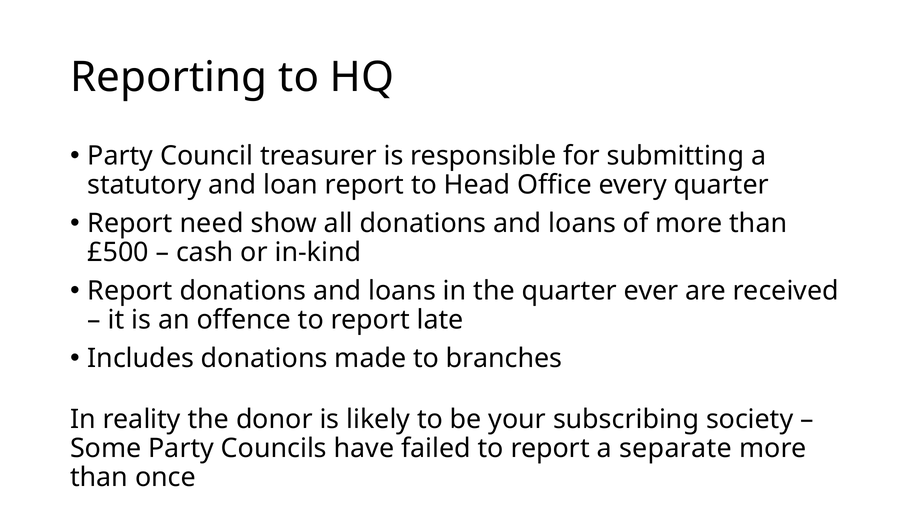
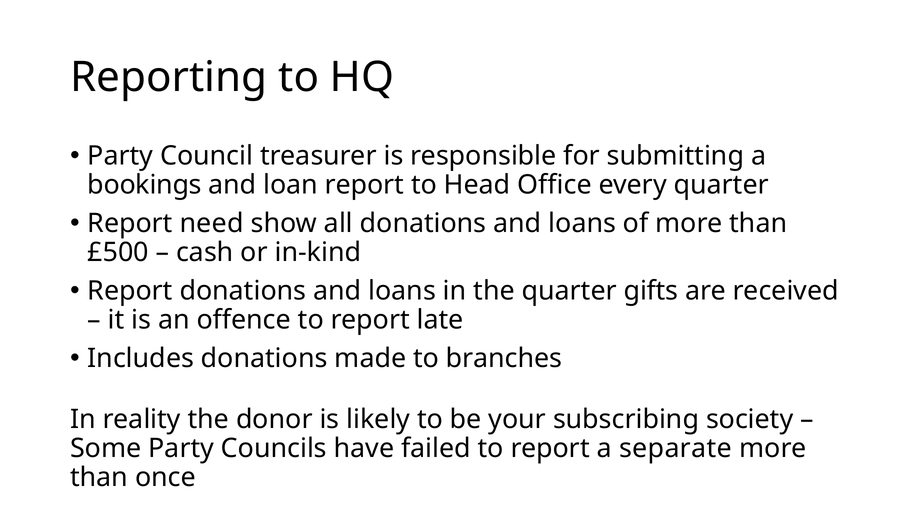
statutory: statutory -> bookings (144, 185)
ever: ever -> gifts (651, 291)
